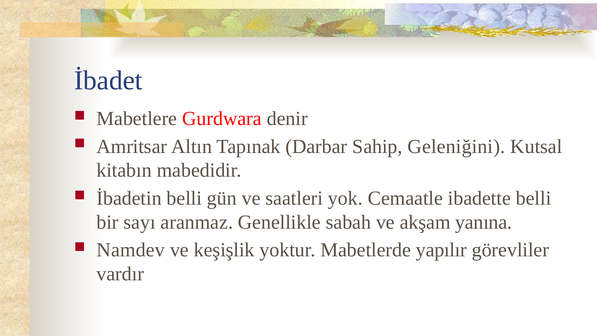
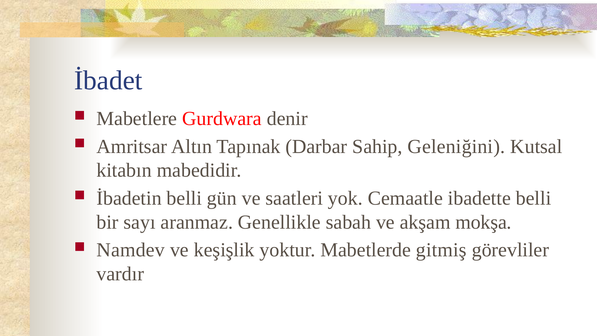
yanına: yanına -> mokşa (484, 222)
yapılır: yapılır -> gitmiş (441, 250)
